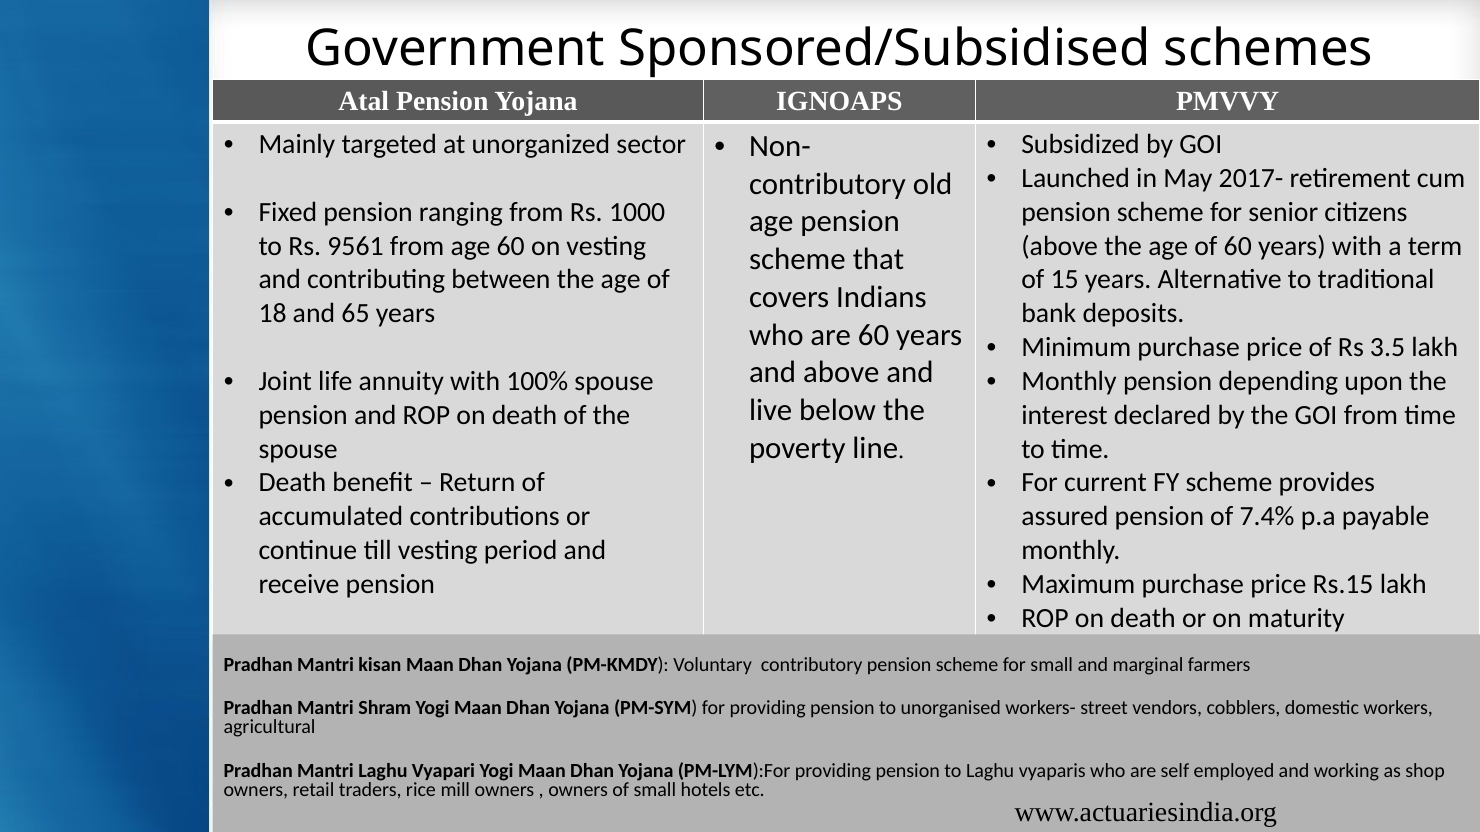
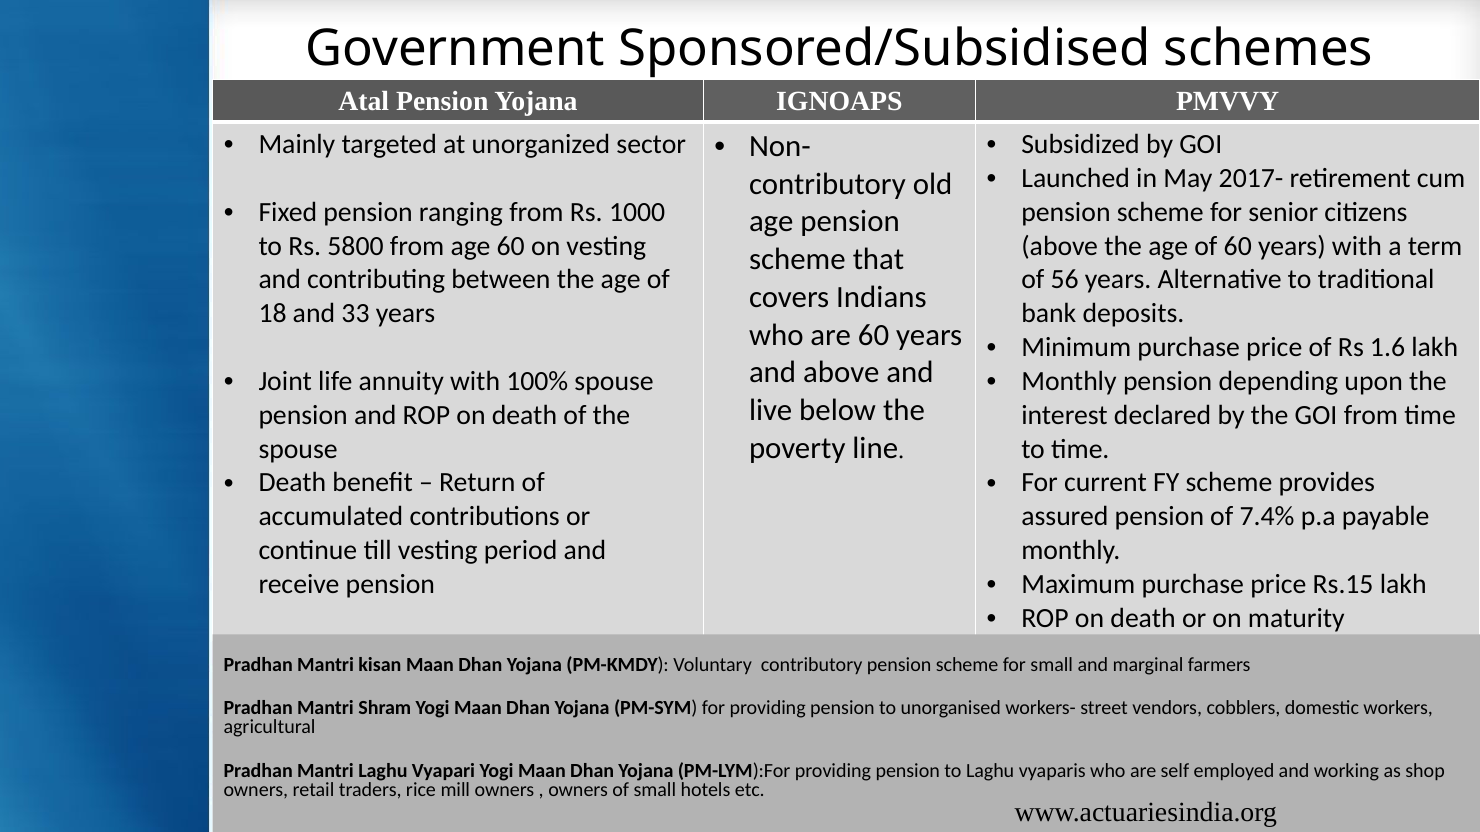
9561: 9561 -> 5800 (356, 246)
15: 15 -> 56 (1065, 280)
65: 65 -> 33 (356, 314)
3.5: 3.5 -> 1.6 (1388, 348)
